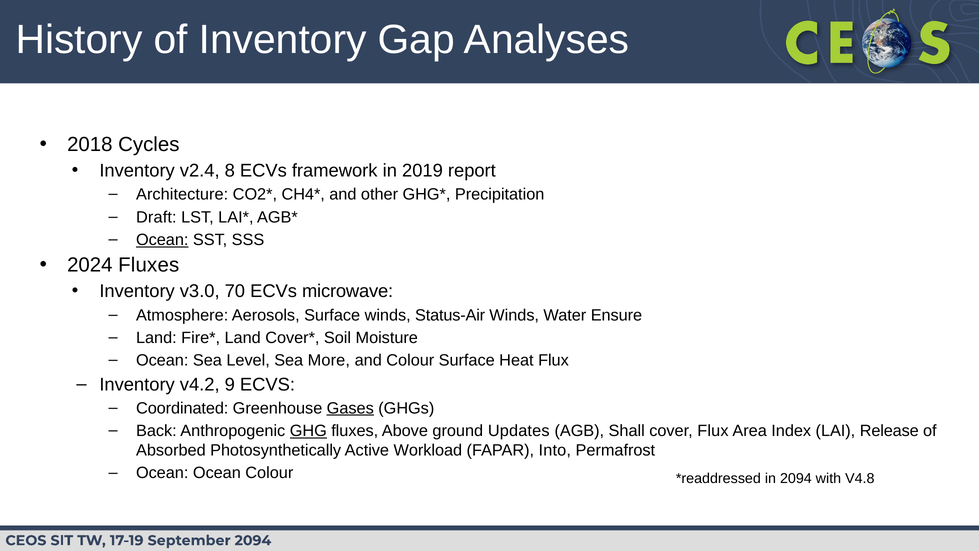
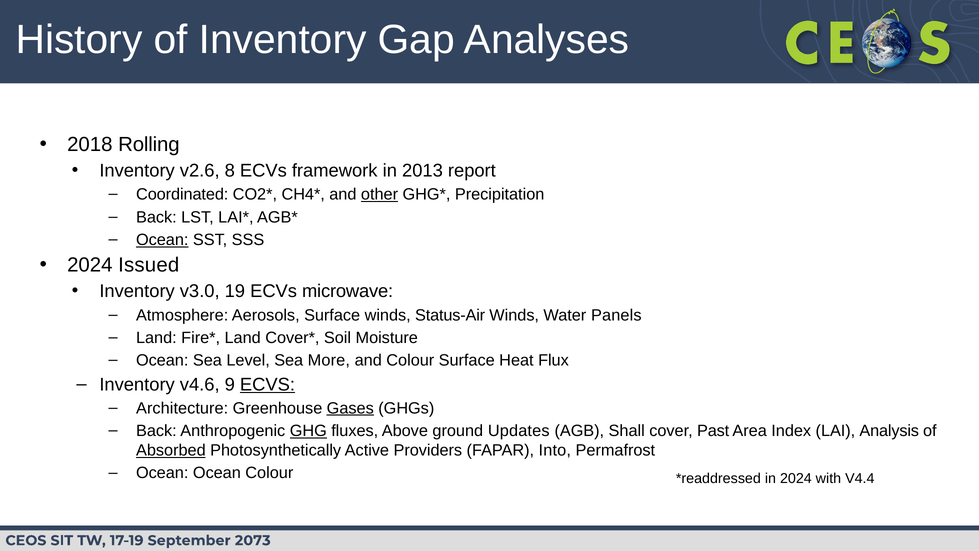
Cycles: Cycles -> Rolling (149, 145)
v2.4: v2.4 -> v2.6 (200, 171)
2019: 2019 -> 2013 (422, 171)
Architecture: Architecture -> Coordinated (182, 194)
other underline: none -> present (380, 194)
Draft: Draft -> Back (156, 217)
2024 Fluxes: Fluxes -> Issued (149, 265)
70: 70 -> 19 (235, 291)
Ensure: Ensure -> Panels (616, 315)
v4.2: v4.2 -> v4.6 (200, 384)
ECVS underline: none -> present (267, 384)
Coordinated: Coordinated -> Architecture (182, 408)
cover Flux: Flux -> Past (713, 431)
Release: Release -> Analysis (889, 431)
Absorbed underline: none -> present (171, 450)
Workload: Workload -> Providers (428, 450)
in 2094: 2094 -> 2024 (796, 478)
V4.8: V4.8 -> V4.4 (860, 478)
2094: 2094 -> 2073 (253, 540)
